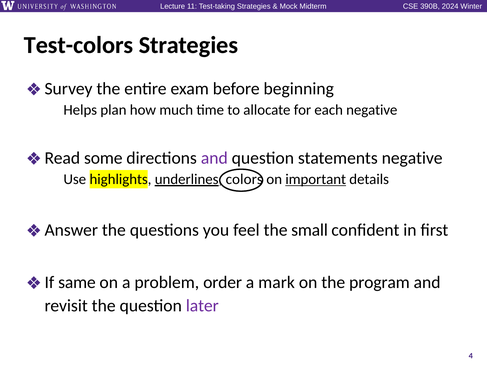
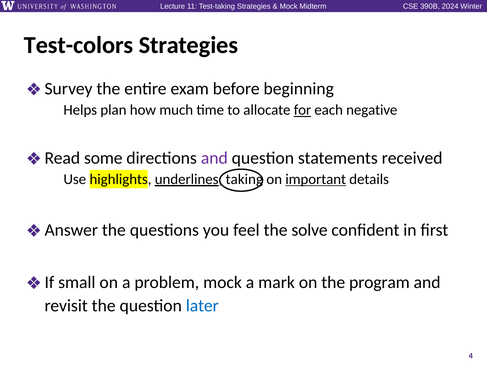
for underline: none -> present (302, 110)
statements negative: negative -> received (412, 158)
colors: colors -> taking (244, 179)
small: small -> solve (310, 230)
same: same -> small (77, 283)
problem order: order -> mock (223, 283)
later colour: purple -> blue (202, 306)
